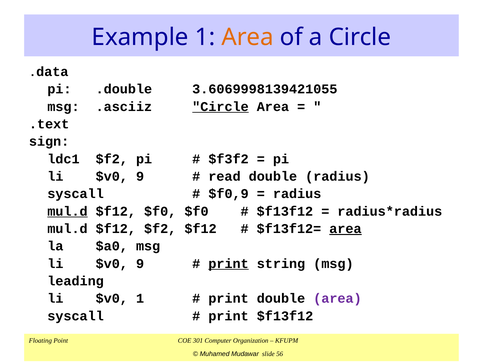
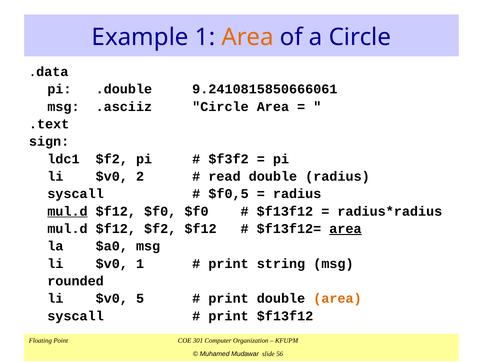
3.6069998139421055: 3.6069998139421055 -> 9.2410815850666061 (265, 89)
Circle underline: present -> none (220, 107)
9: 9 -> 2 (140, 177)
$f0,9: $f0,9 -> $f0,5 (229, 194)
9: 9 -> 1 (140, 264)
print underline: present -> none (229, 264)
leading: leading -> rounded (76, 281)
$v0 1: 1 -> 5 (140, 299)
area colour: purple -> orange (337, 299)
